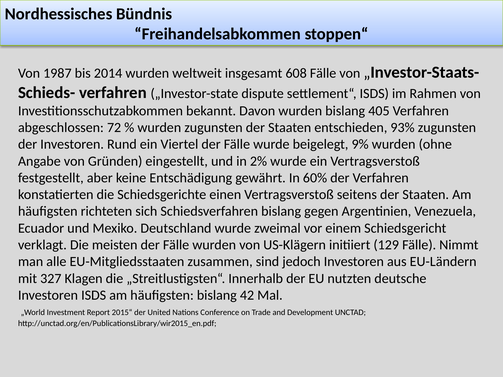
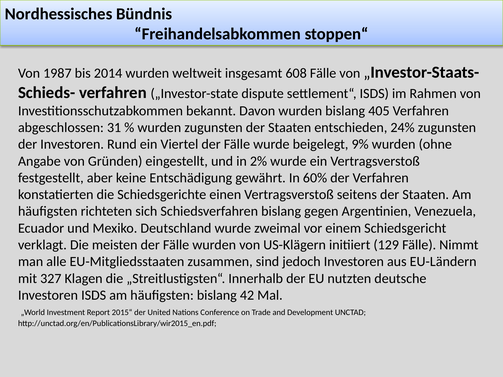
72: 72 -> 31 (114, 128)
93%: 93% -> 24% (403, 128)
